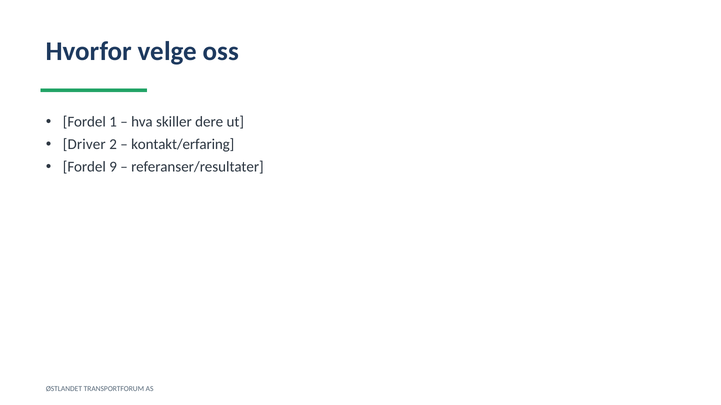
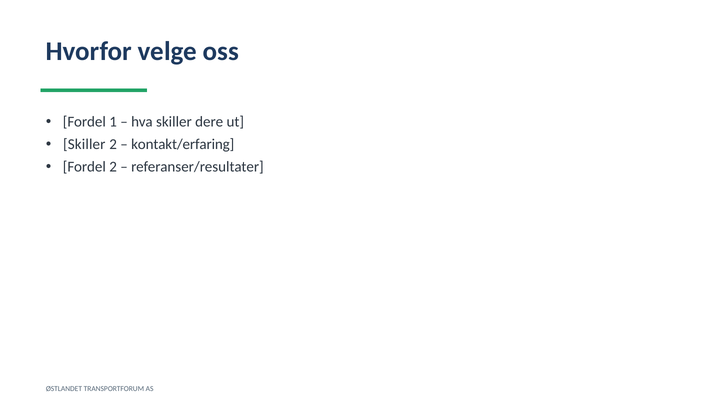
Driver: Driver -> Skiller (84, 145)
Fordel 9: 9 -> 2 (113, 167)
